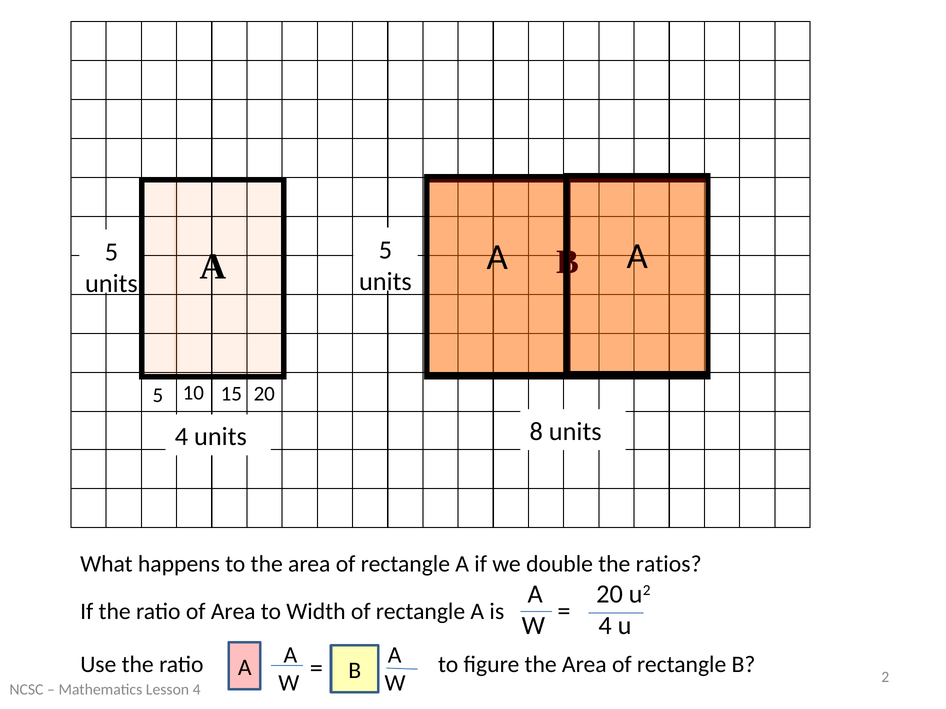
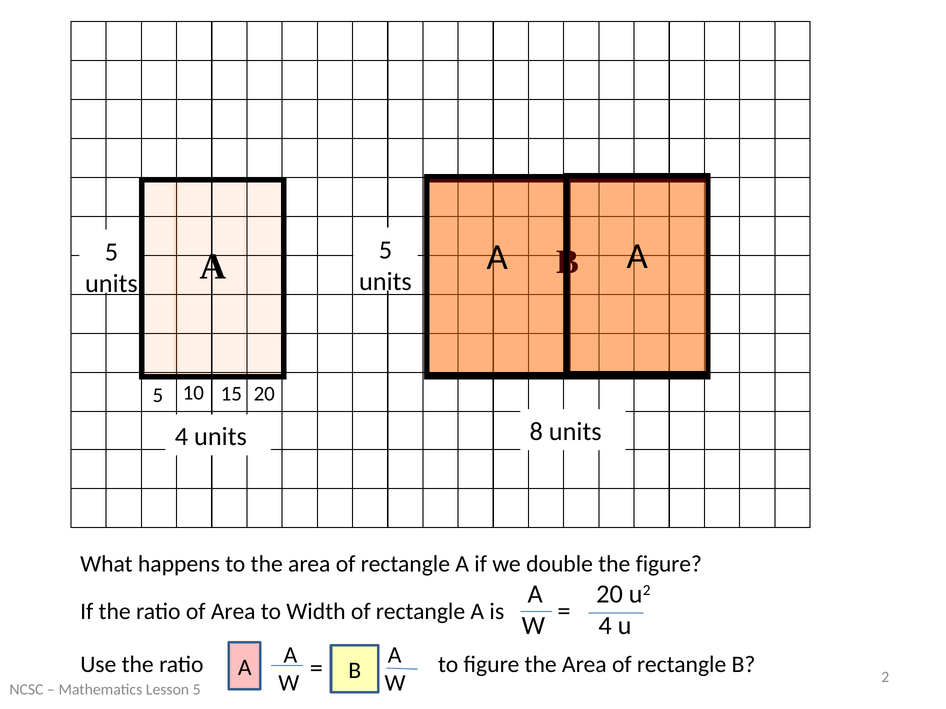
the ratios: ratios -> figure (669, 564)
Lesson 4: 4 -> 5 (197, 690)
